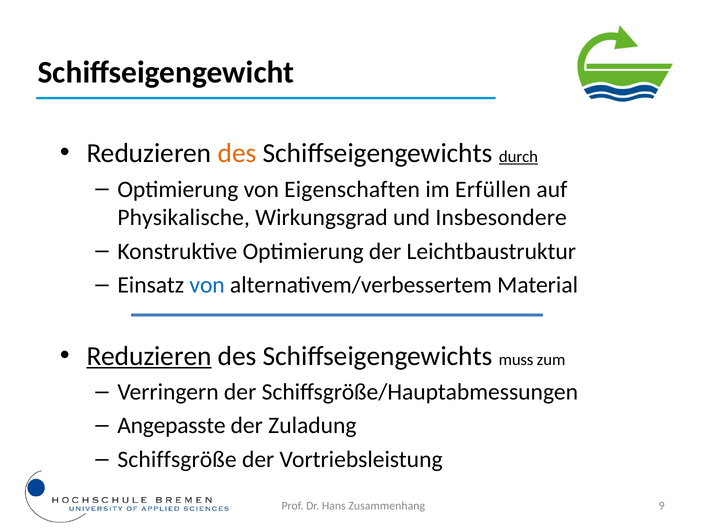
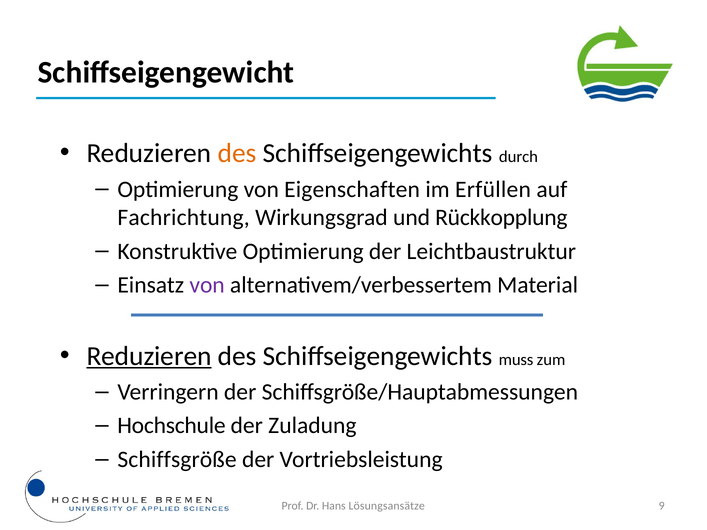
durch underline: present -> none (518, 157)
Physikalische: Physikalische -> Fachrichtung (184, 218)
Insbesondere: Insbesondere -> Rückkopplung (501, 218)
von colour: blue -> purple (207, 285)
Angepasste: Angepasste -> Hochschule (171, 426)
Zusammenhang: Zusammenhang -> Lösungsansätze (387, 506)
